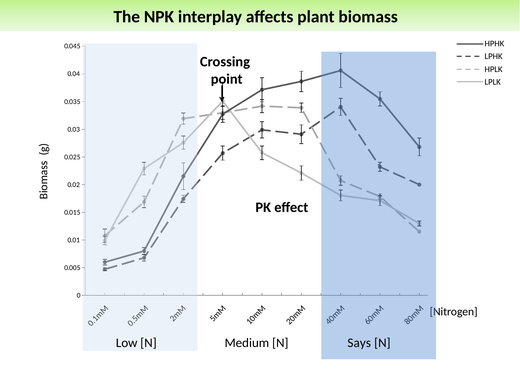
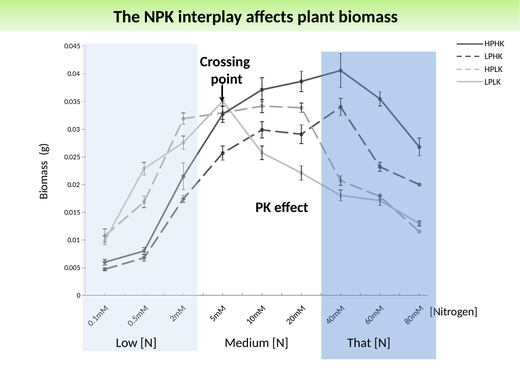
Says: Says -> That (359, 343)
